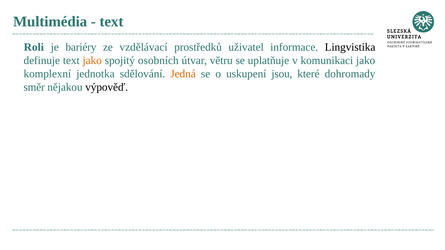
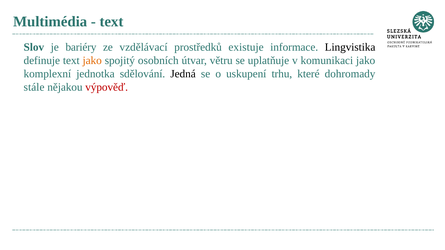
Roli: Roli -> Slov (34, 47)
uživatel: uživatel -> existuje (246, 47)
Jedná colour: orange -> black (183, 74)
jsou: jsou -> trhu (282, 74)
směr: směr -> stále (34, 87)
výpověď colour: black -> red (107, 87)
